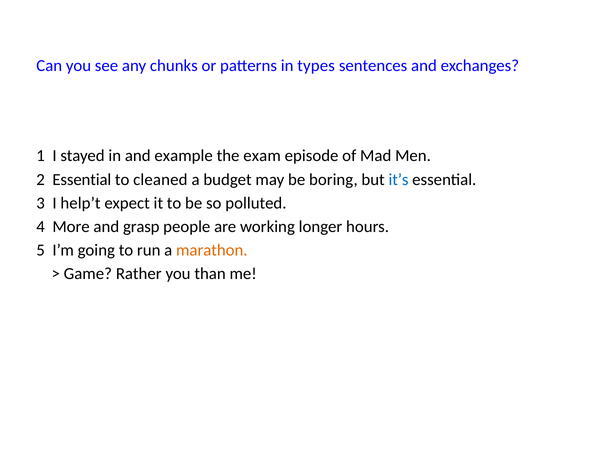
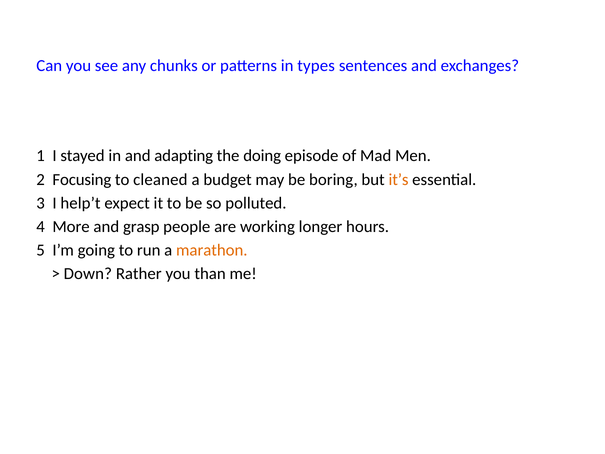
example: example -> adapting (184, 156)
exam: exam -> doing (262, 156)
2 Essential: Essential -> Focusing (82, 179)
it’s colour: blue -> orange (399, 179)
Game: Game -> Down (88, 274)
